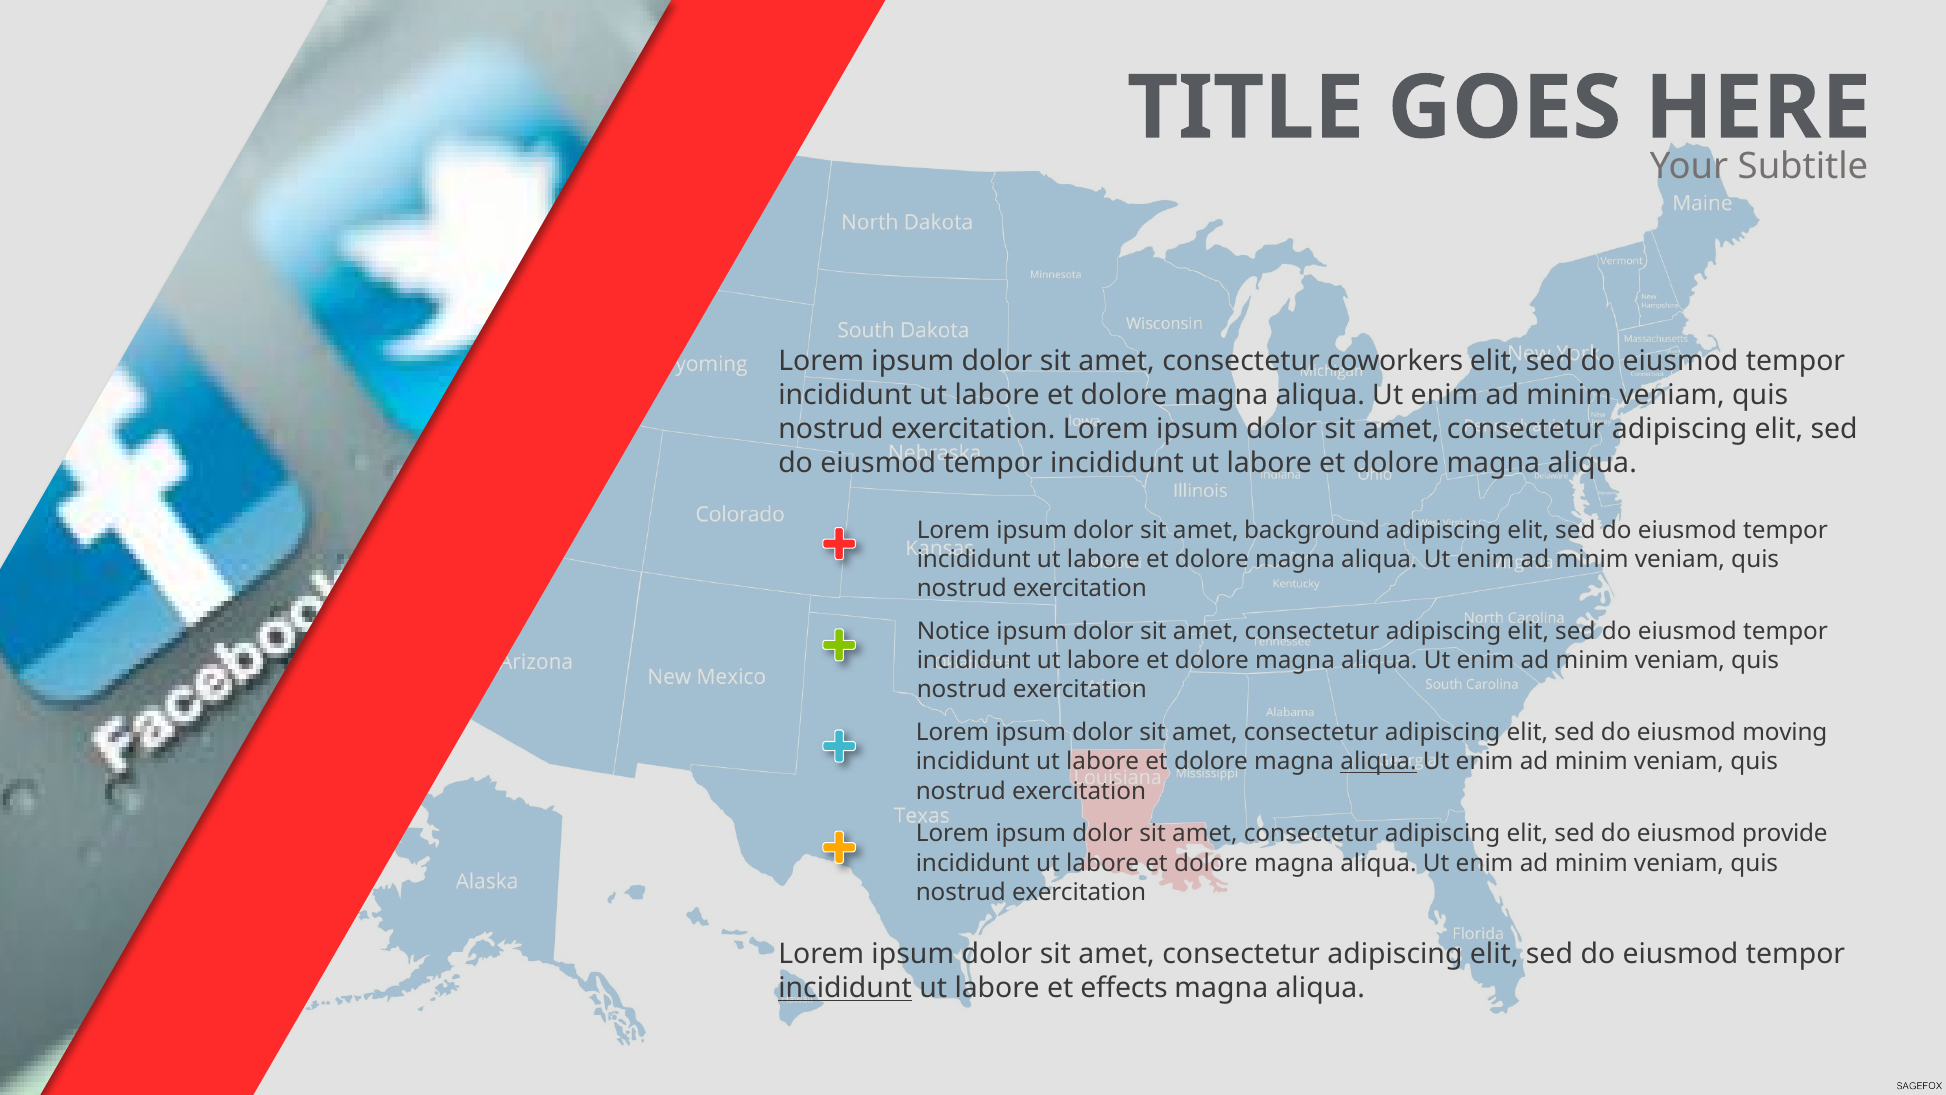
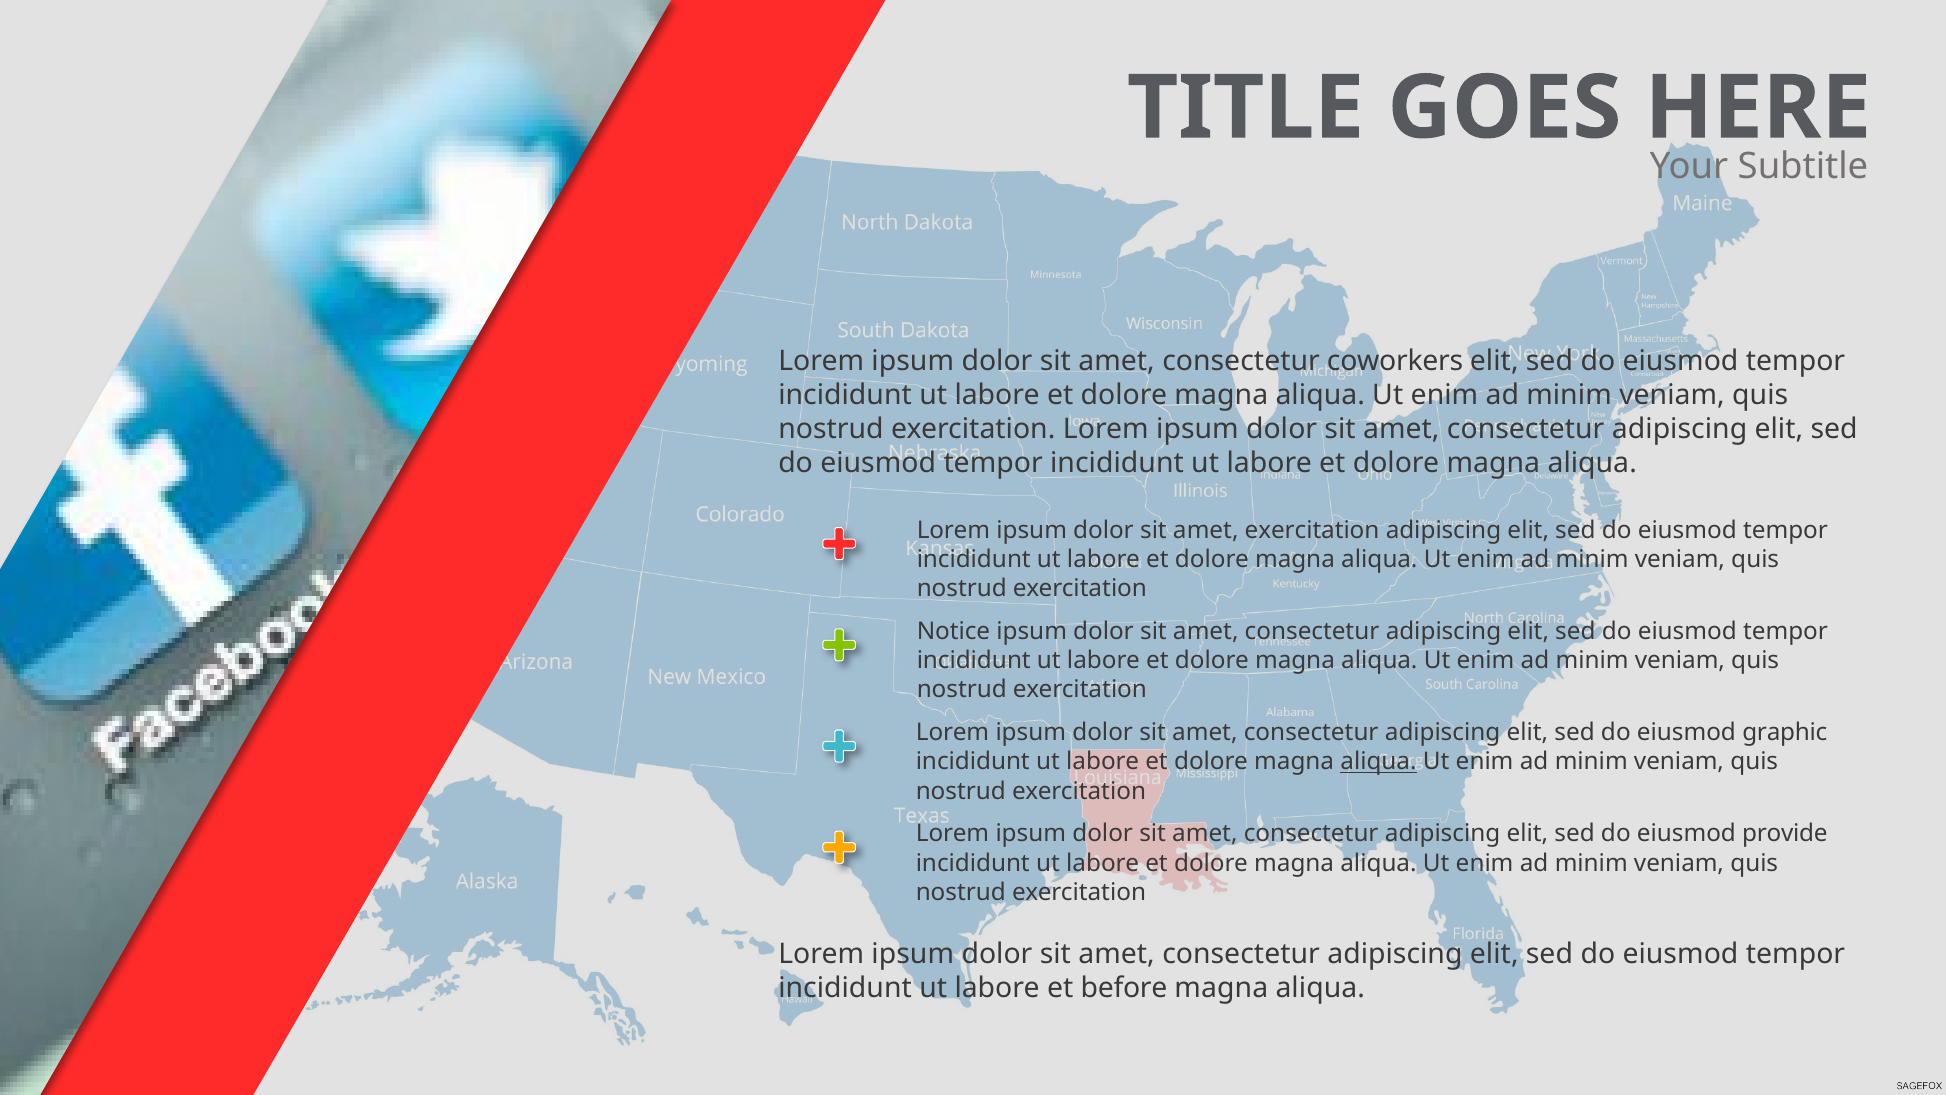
amet background: background -> exercitation (1312, 530)
moving: moving -> graphic (1785, 732)
incididunt underline: present -> none (845, 988)
effects: effects -> before (1124, 988)
